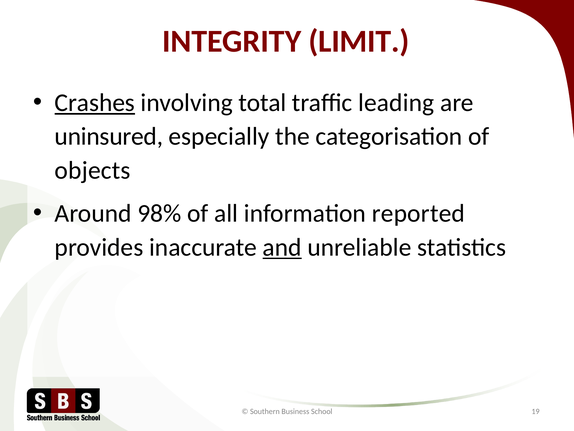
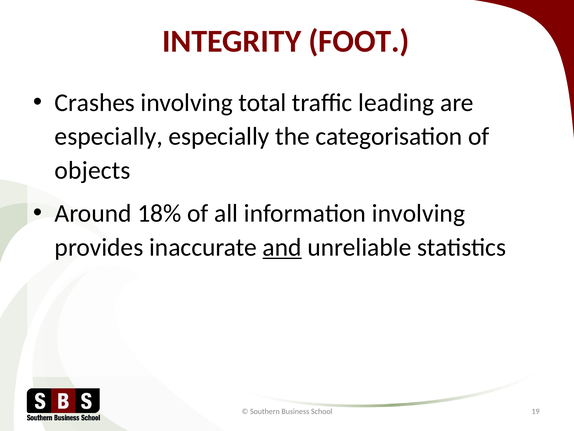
LIMIT: LIMIT -> FOOT (359, 41)
Crashes underline: present -> none (95, 103)
uninsured: uninsured -> especially (109, 136)
98%: 98% -> 18% (159, 213)
information reported: reported -> involving (418, 213)
